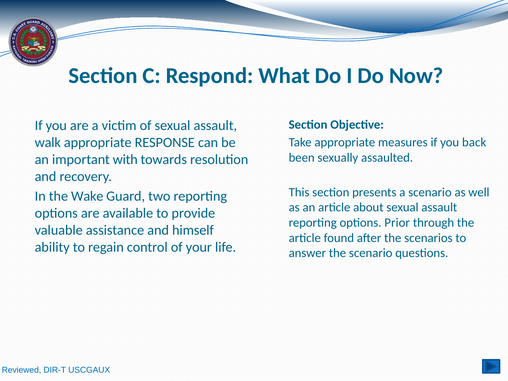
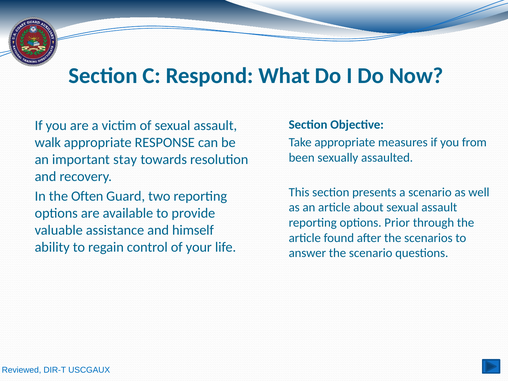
back: back -> from (474, 142)
with: with -> stay (125, 159)
Wake: Wake -> Often (87, 196)
